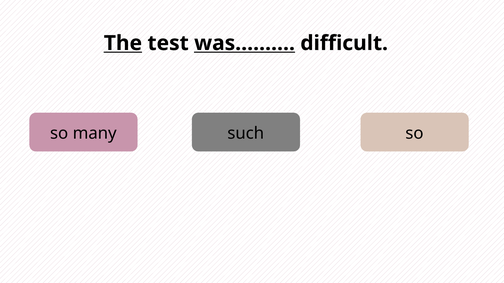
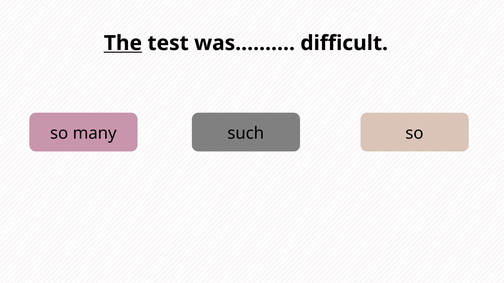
was……… underline: present -> none (245, 43)
